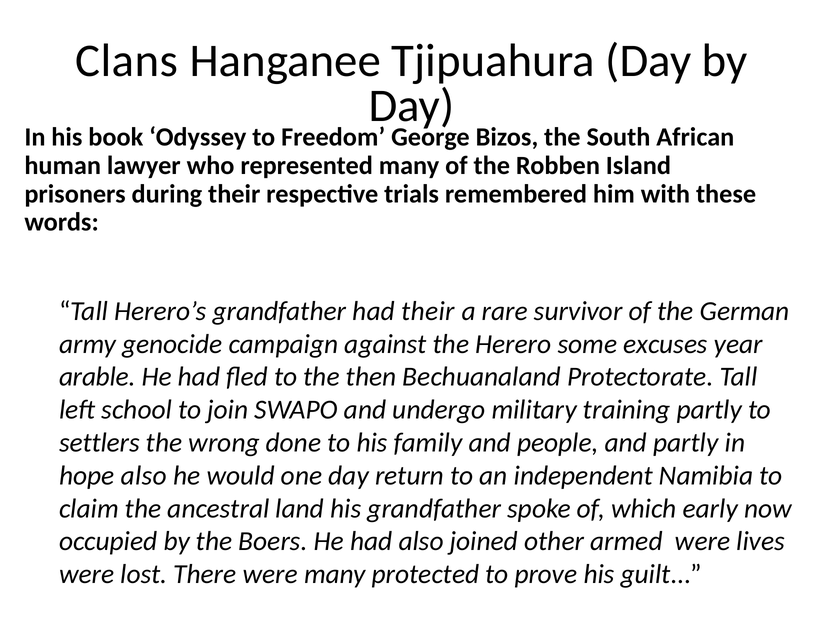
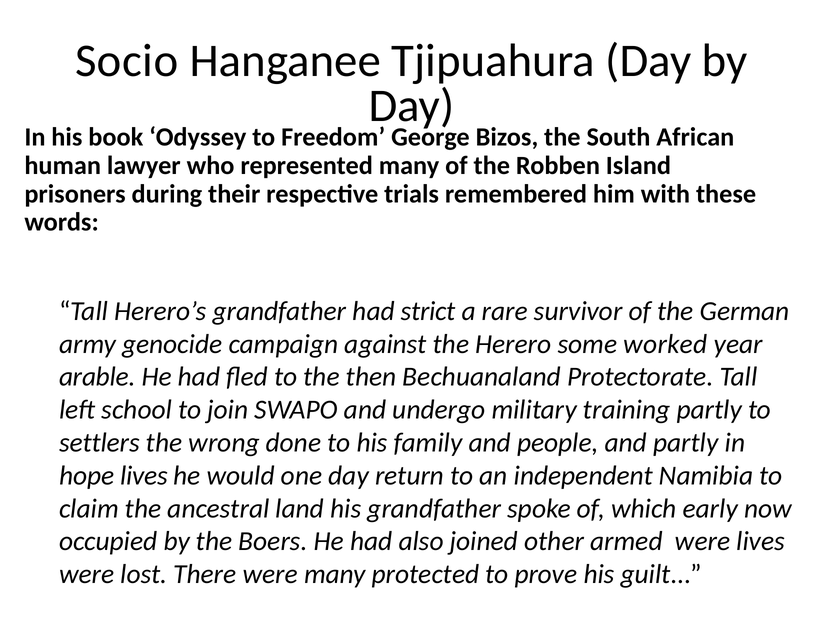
Clans: Clans -> Socio (127, 61)
had their: their -> strict (428, 311)
excuses: excuses -> worked (665, 344)
hope also: also -> lives (144, 476)
